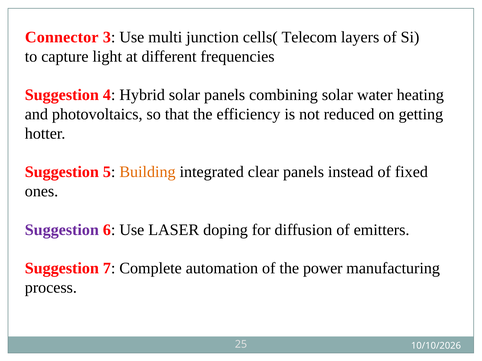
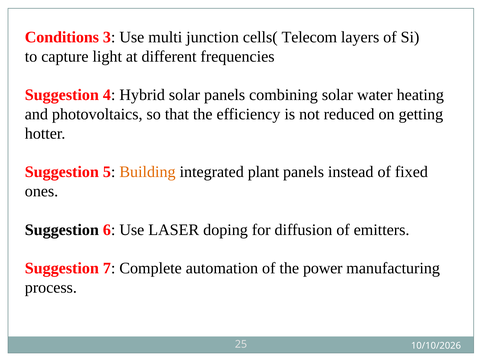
Connector: Connector -> Conditions (62, 37)
clear: clear -> plant (264, 172)
Suggestion colour: purple -> black (62, 230)
